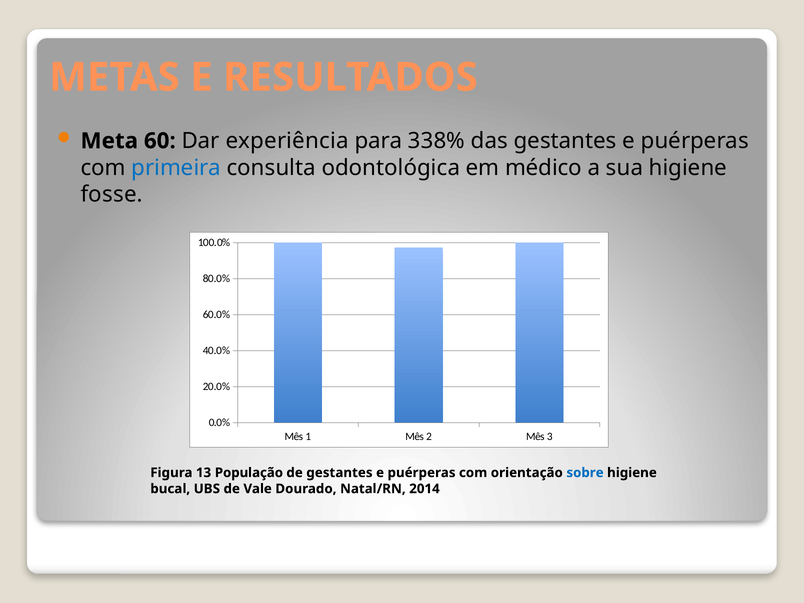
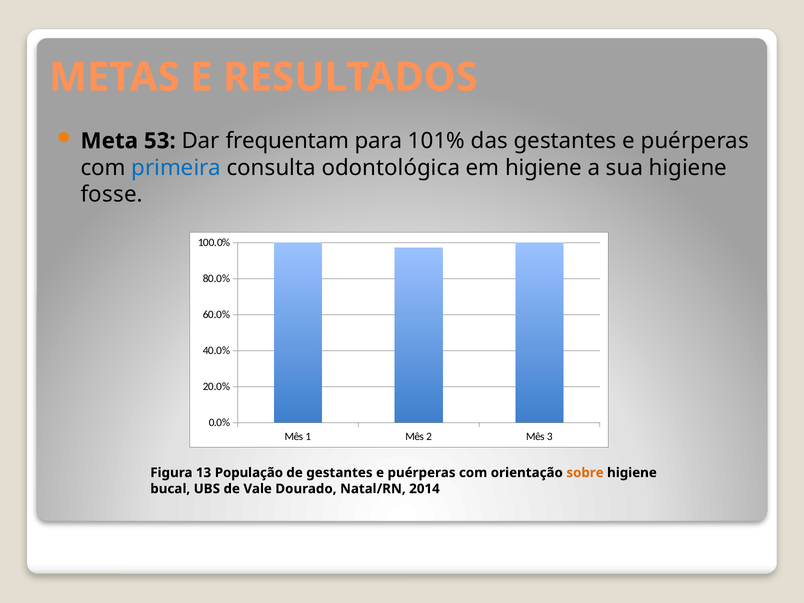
60: 60 -> 53 (160, 141)
experiência: experiência -> frequentam (287, 141)
338%: 338% -> 101% (436, 141)
em médico: médico -> higiene (544, 168)
sobre colour: blue -> orange (585, 473)
